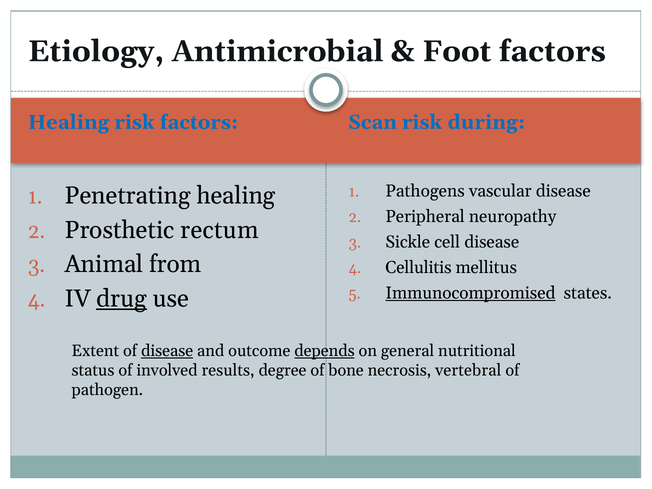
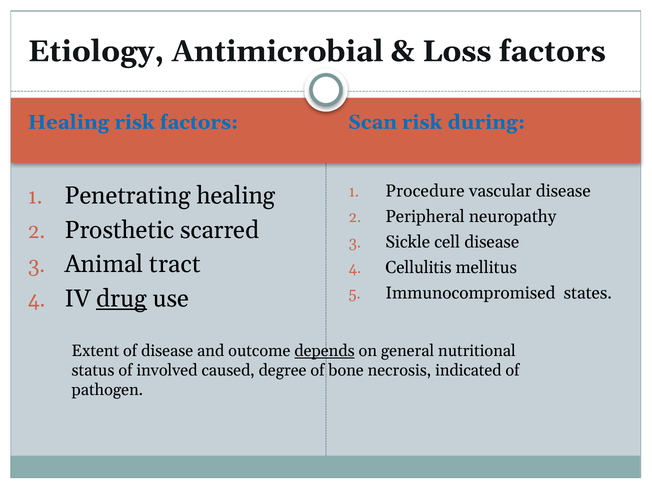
Foot: Foot -> Loss (457, 51)
Pathogens: Pathogens -> Procedure (425, 191)
rectum: rectum -> scarred (220, 230)
from: from -> tract (175, 264)
Immunocompromised underline: present -> none (470, 293)
disease underline: present -> none (167, 351)
results: results -> caused (228, 371)
vertebral: vertebral -> indicated (468, 371)
